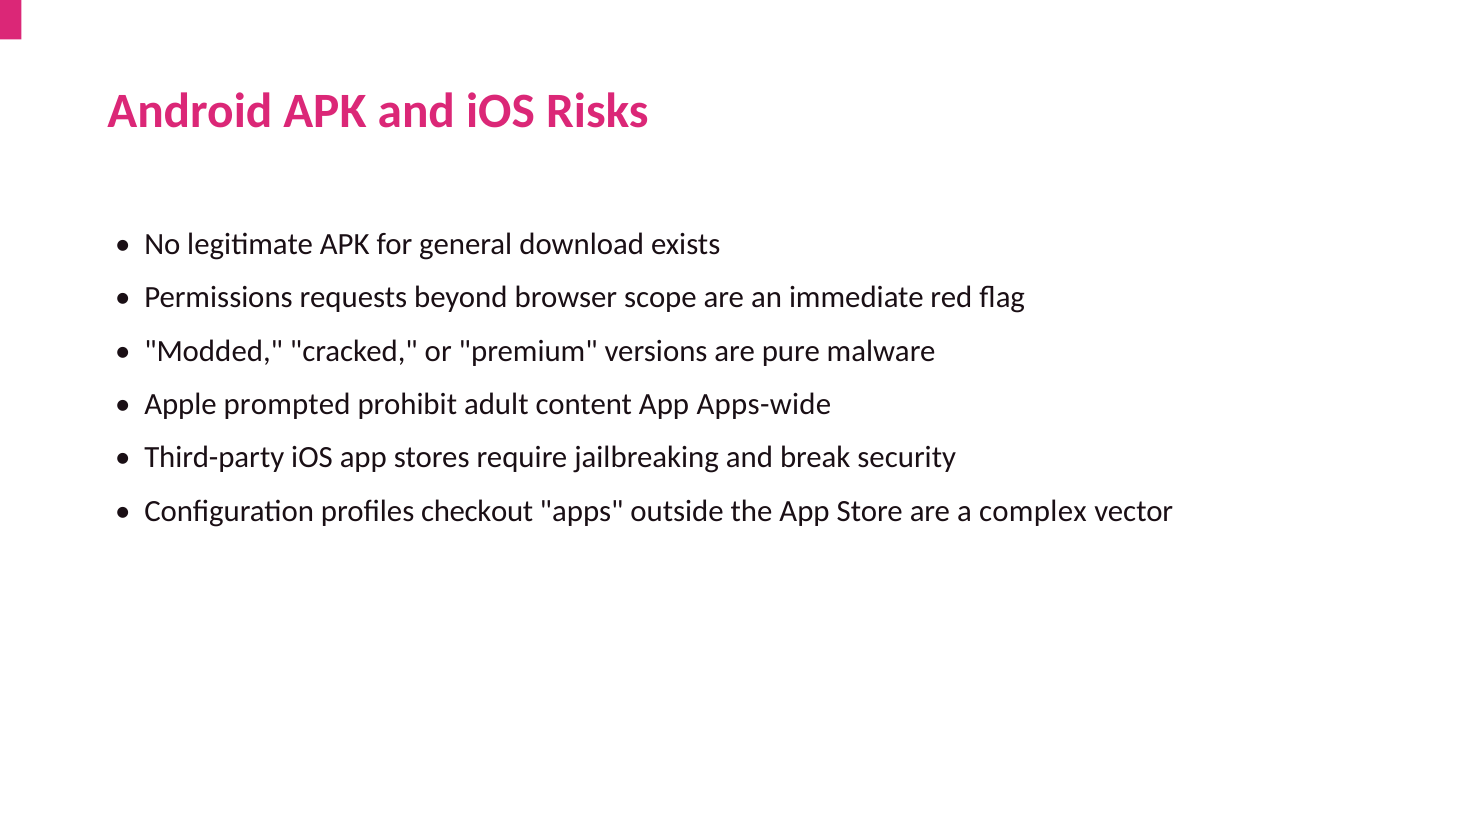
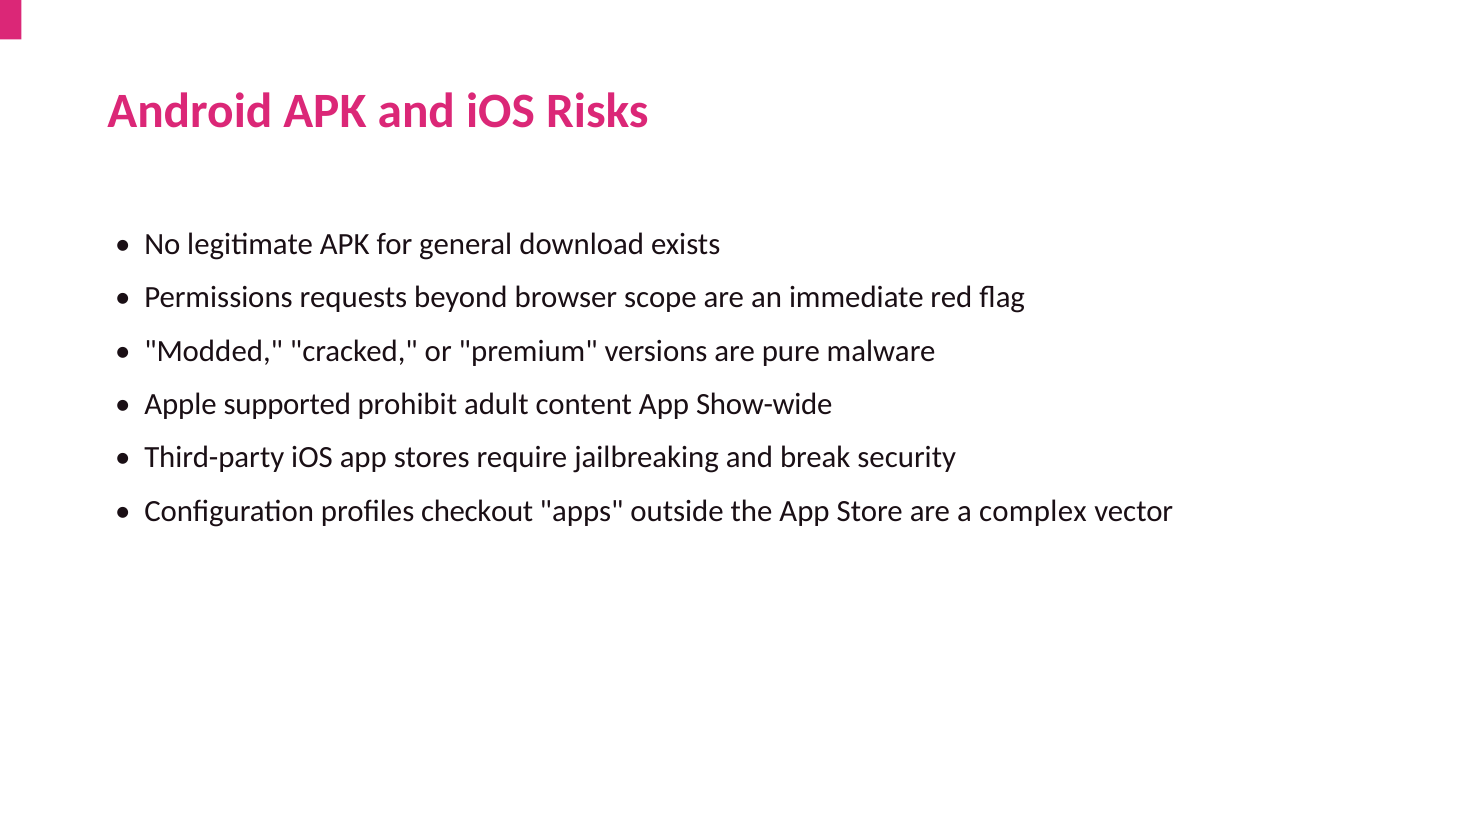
prompted: prompted -> supported (287, 404)
Apps-wide: Apps-wide -> Show-wide (764, 404)
